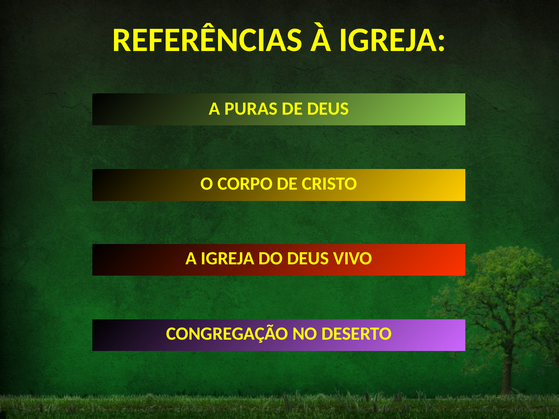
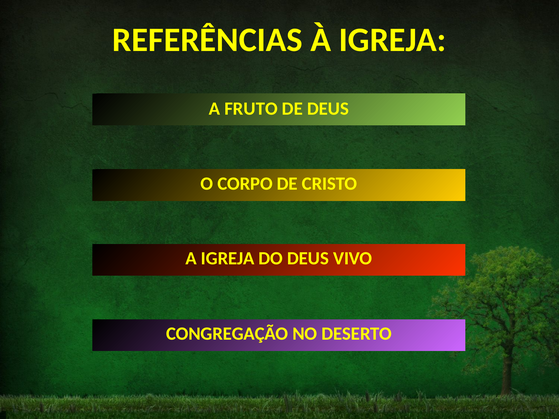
PURAS: PURAS -> FRUTO (251, 109)
